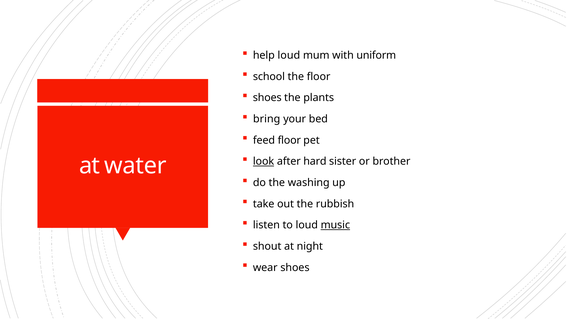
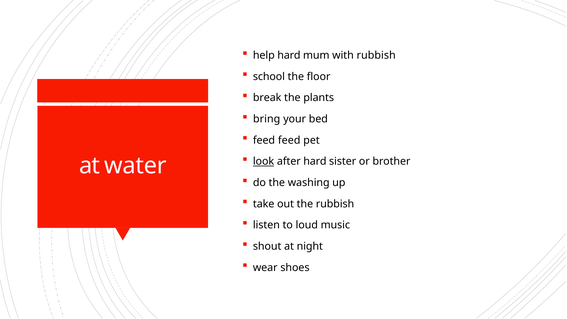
help loud: loud -> hard (289, 55)
with uniform: uniform -> rubbish (376, 55)
shoes: shoes -> break (267, 98)
feed floor: floor -> feed (289, 140)
music underline: present -> none (335, 225)
